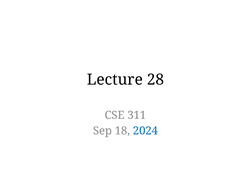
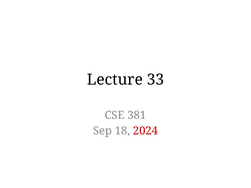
28: 28 -> 33 (155, 80)
311: 311 -> 381 (137, 115)
2024 colour: blue -> red (145, 131)
